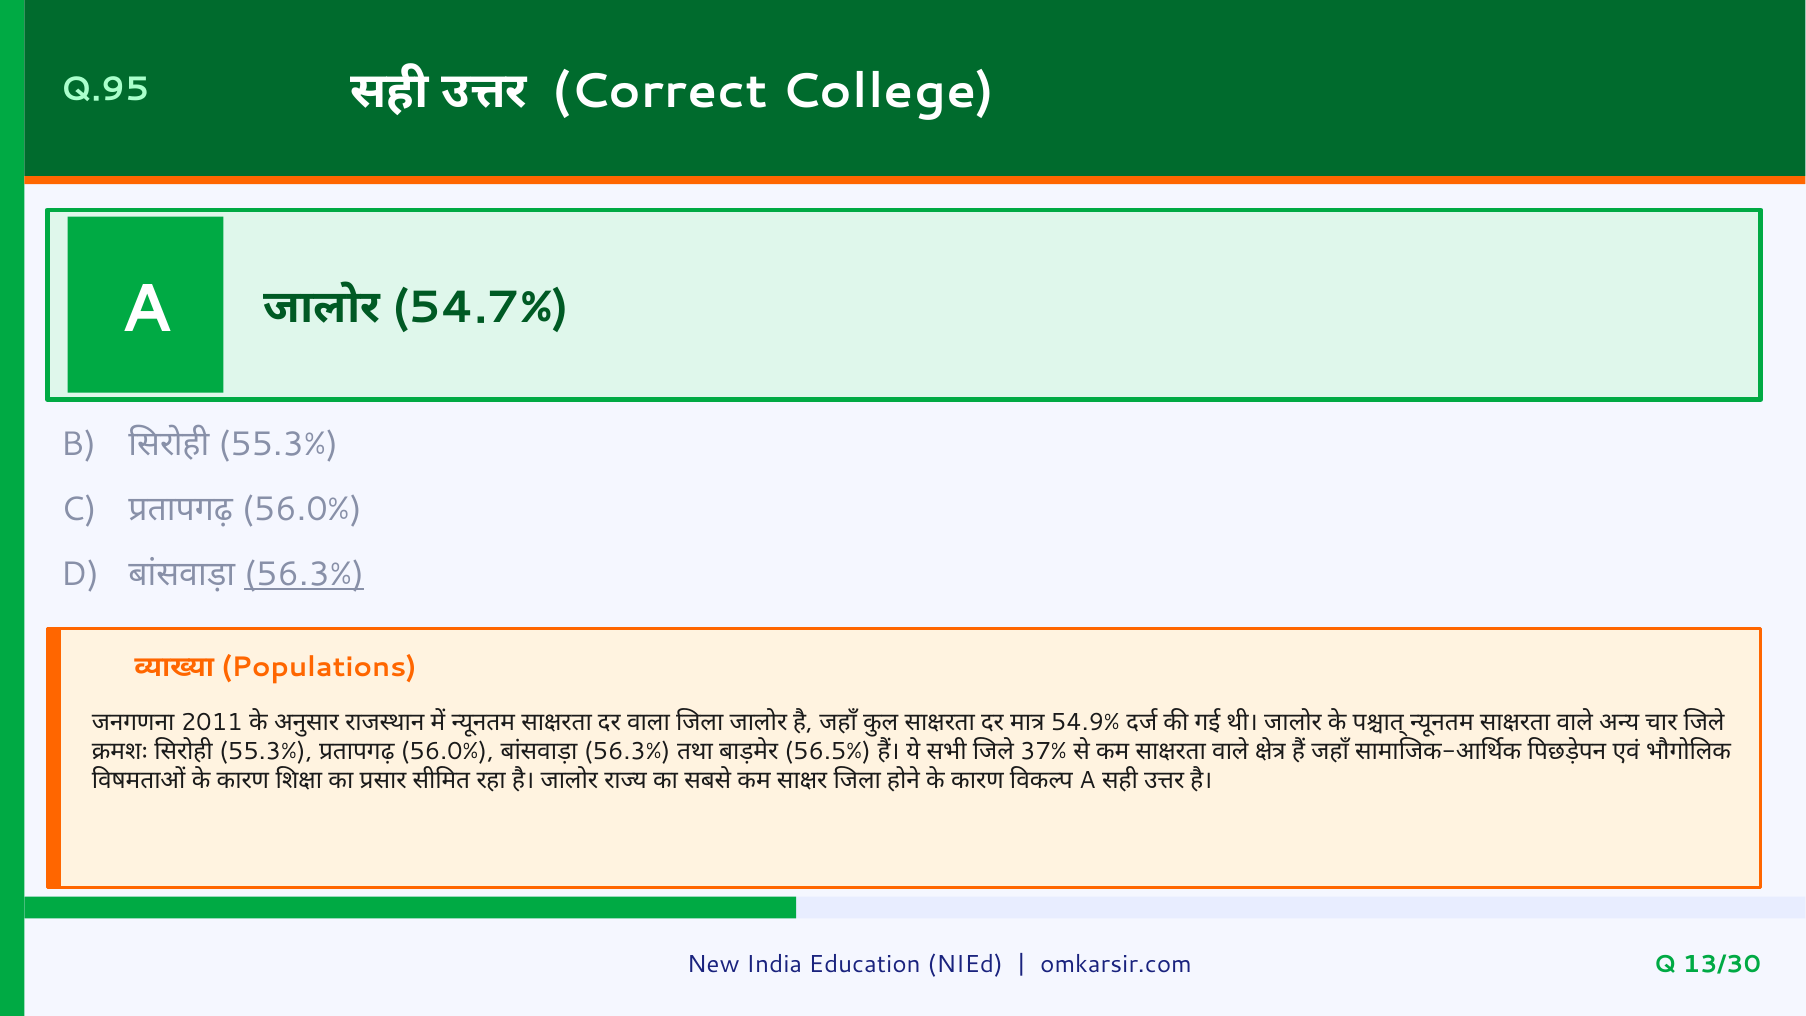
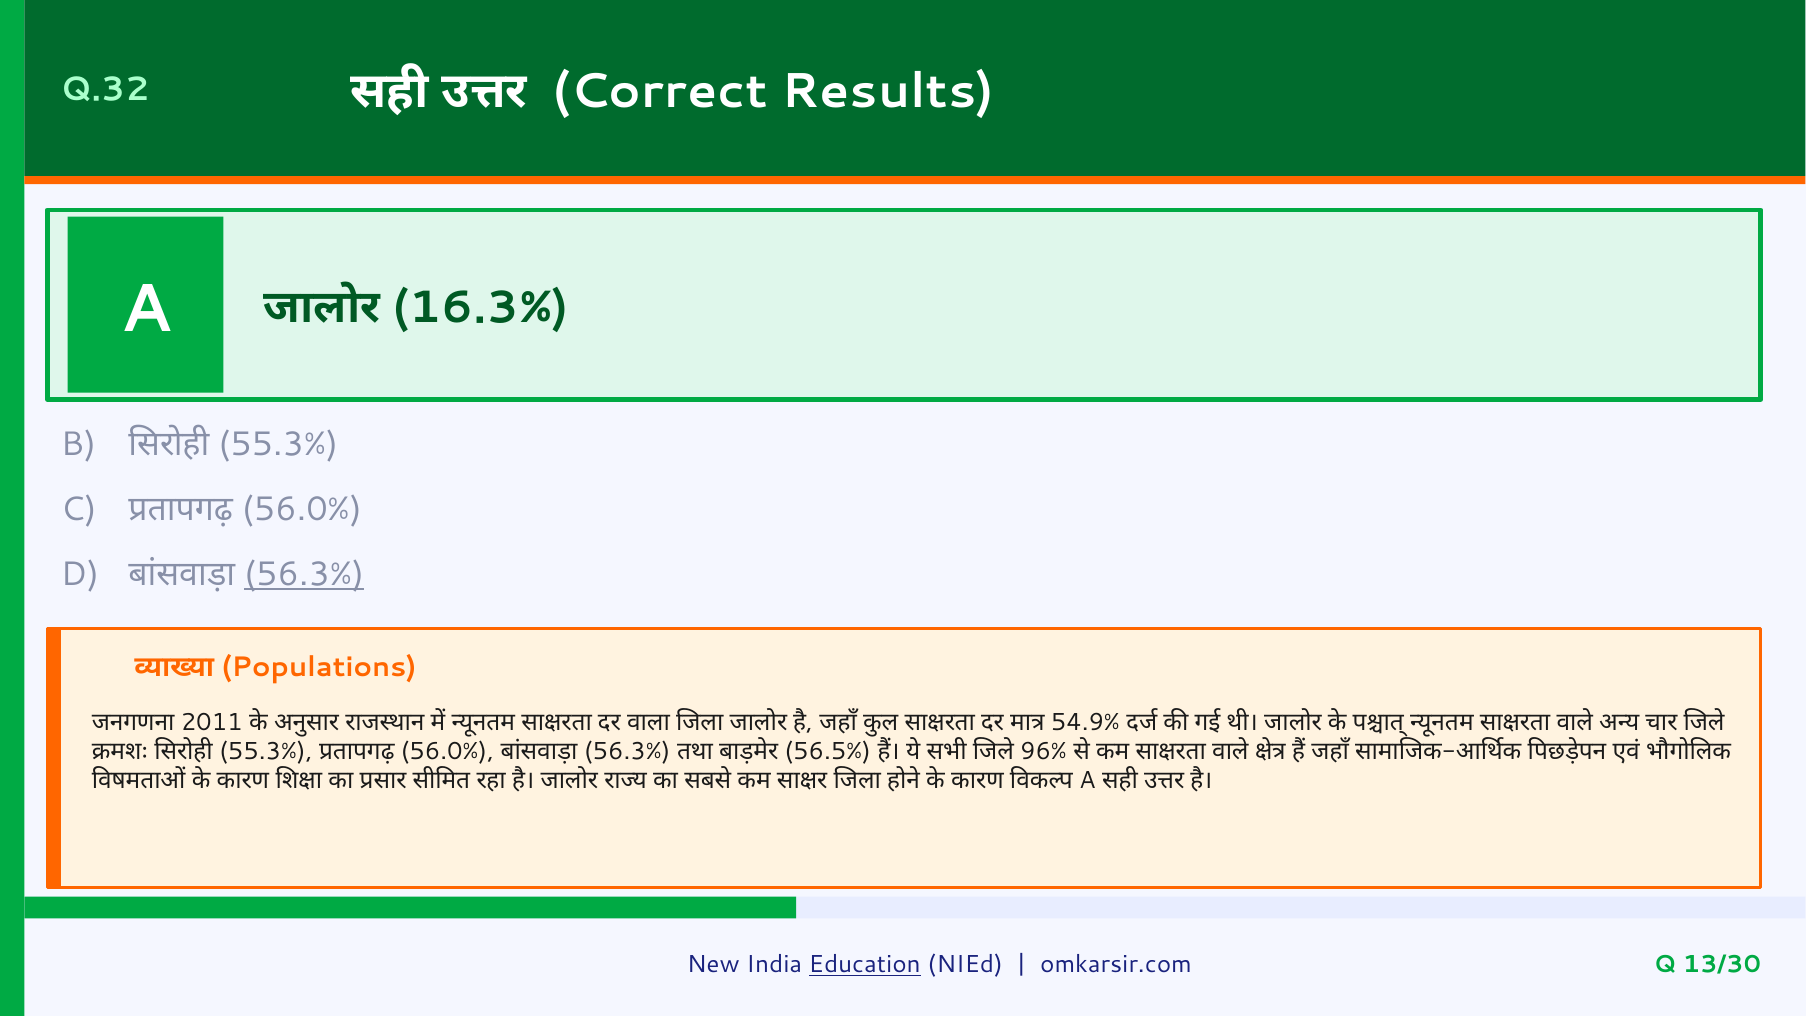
Q.95: Q.95 -> Q.32 (105, 89)
College: College -> Results (888, 91)
54.7%: 54.7% -> 16.3% (480, 308)
37%: 37% -> 96% (1043, 751)
Education underline: none -> present (865, 965)
